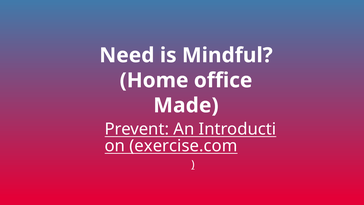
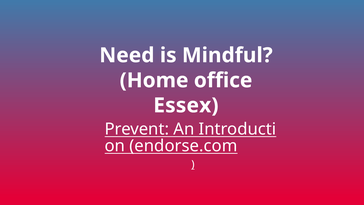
Made: Made -> Essex (186, 105)
exercise.com: exercise.com -> endorse.com (183, 146)
